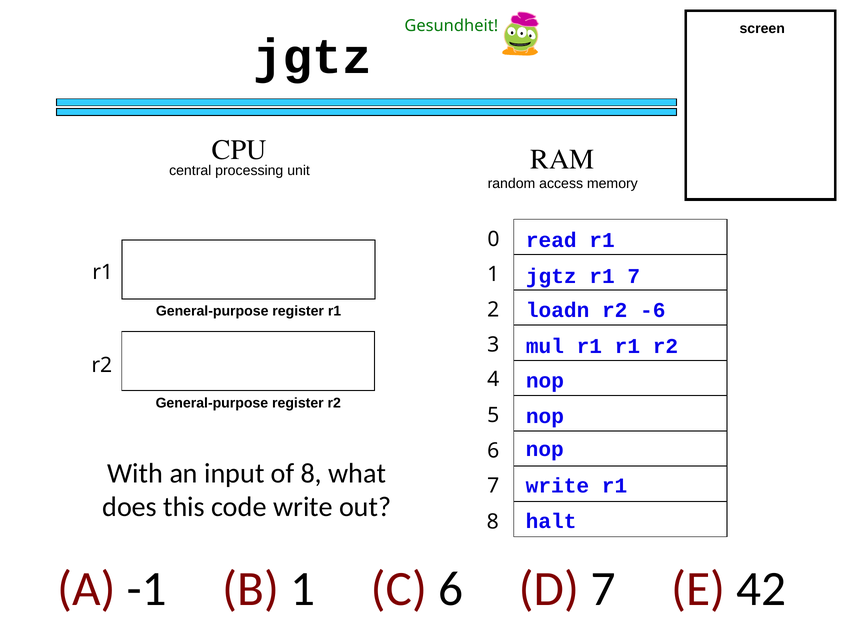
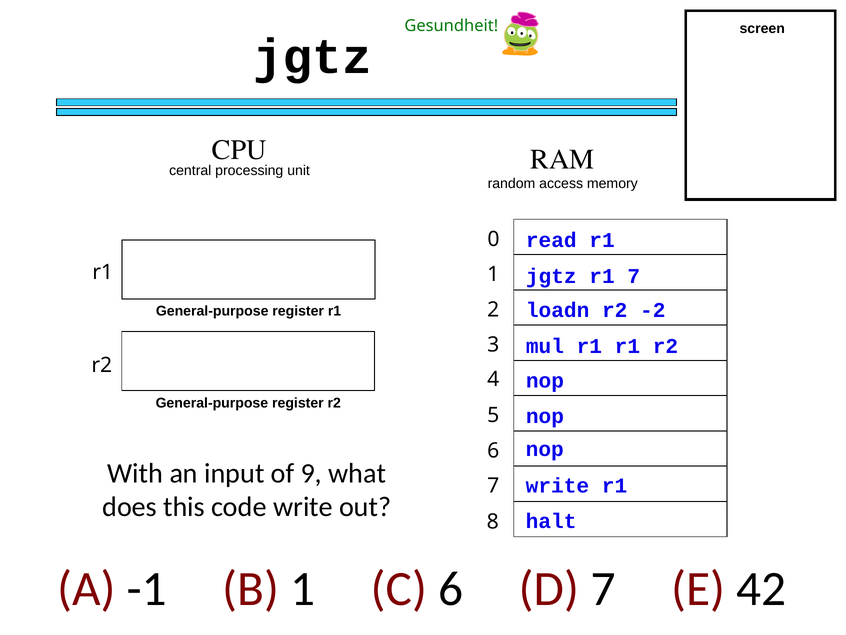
-6: -6 -> -2 (653, 310)
of 8: 8 -> 9 (311, 473)
